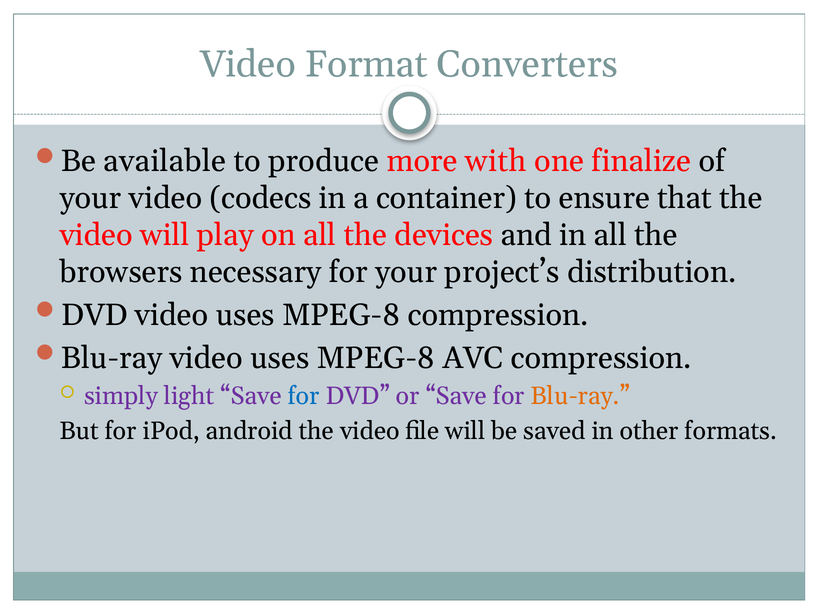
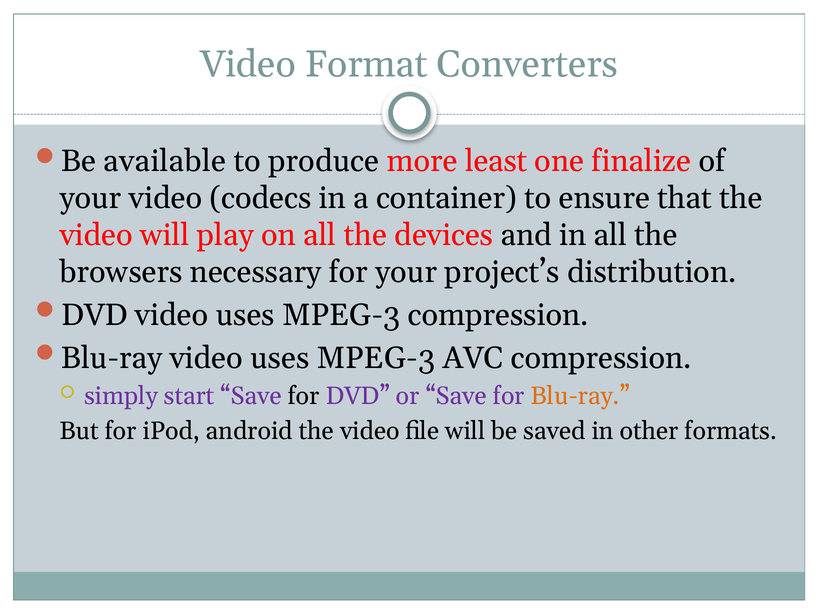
with: with -> least (496, 161)
DVD video uses MPEG-8: MPEG-8 -> MPEG-3 (341, 315)
Blu-ray video uses MPEG-8: MPEG-8 -> MPEG-3 (376, 358)
light: light -> start (189, 396)
for colour: blue -> black (304, 396)
